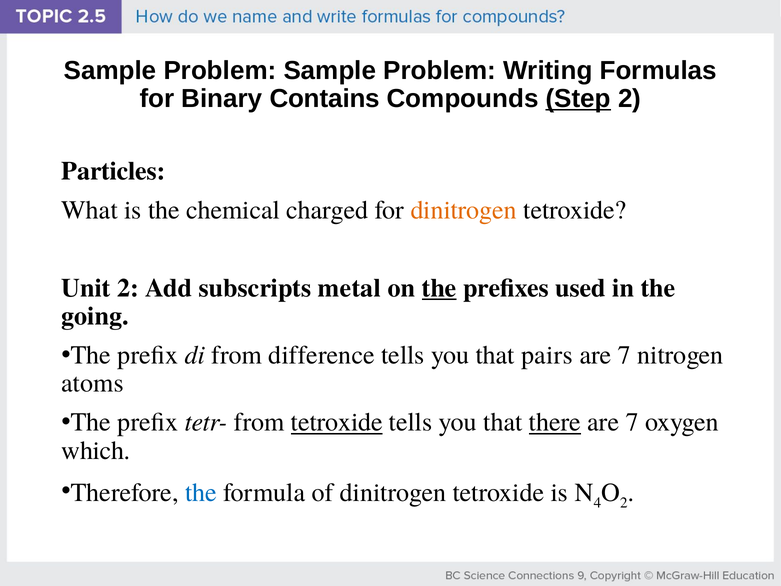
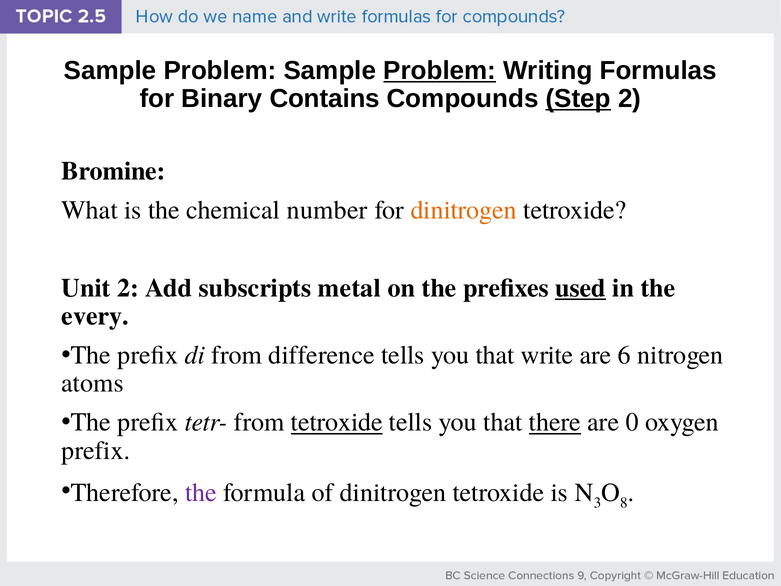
Problem underline: none -> present (440, 70)
Particles: Particles -> Bromine (113, 171)
charged: charged -> number (327, 210)
the underline: present -> none (439, 288)
used underline: none -> present (581, 288)
going: going -> every (95, 316)
pairs: pairs -> write (547, 355)
7: 7 -> 6 (624, 355)
7: 7 -> 0 (632, 422)
which: which -> prefix (96, 450)
the colour: blue -> purple (201, 492)
4: 4 -> 3 (597, 502)
2: 2 -> 8 (624, 502)
